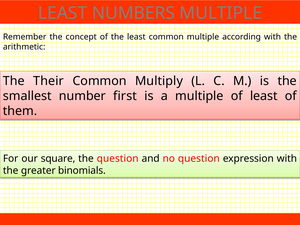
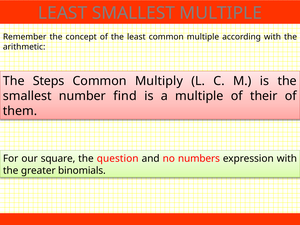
LEAST NUMBERS: NUMBERS -> SMALLEST (133, 13)
Their: Their -> Steps (49, 81)
first: first -> find (125, 96)
of least: least -> their (264, 96)
no question: question -> numbers (199, 158)
